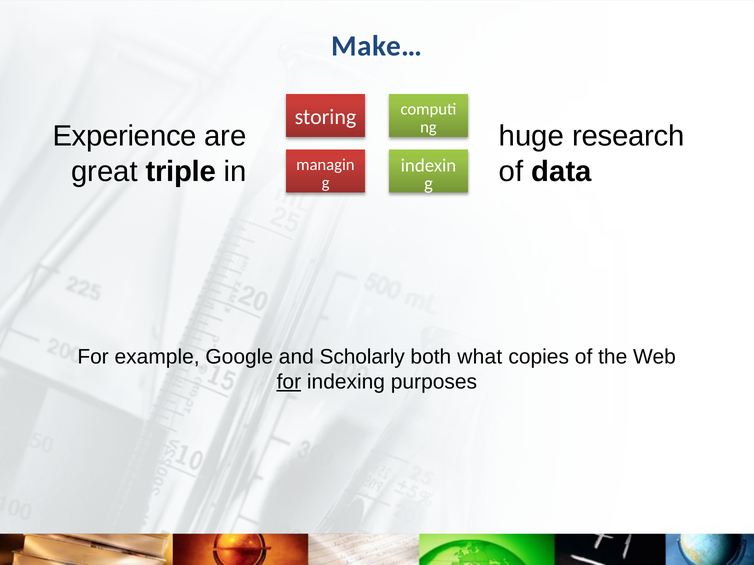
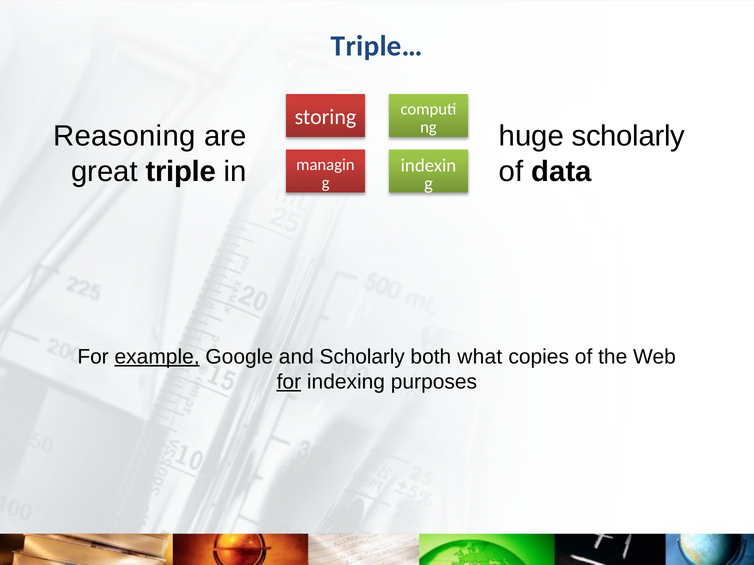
Make…: Make… -> Triple… (377, 46)
Experience: Experience -> Reasoning (124, 136)
huge research: research -> scholarly (628, 136)
example underline: none -> present (157, 357)
